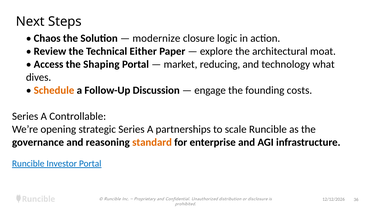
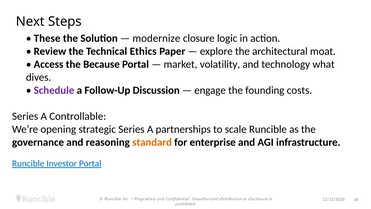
Chaos: Chaos -> These (47, 38)
Either: Either -> Ethics (143, 51)
Shaping: Shaping -> Because (101, 64)
reducing: reducing -> volatility (220, 64)
Schedule colour: orange -> purple (54, 90)
